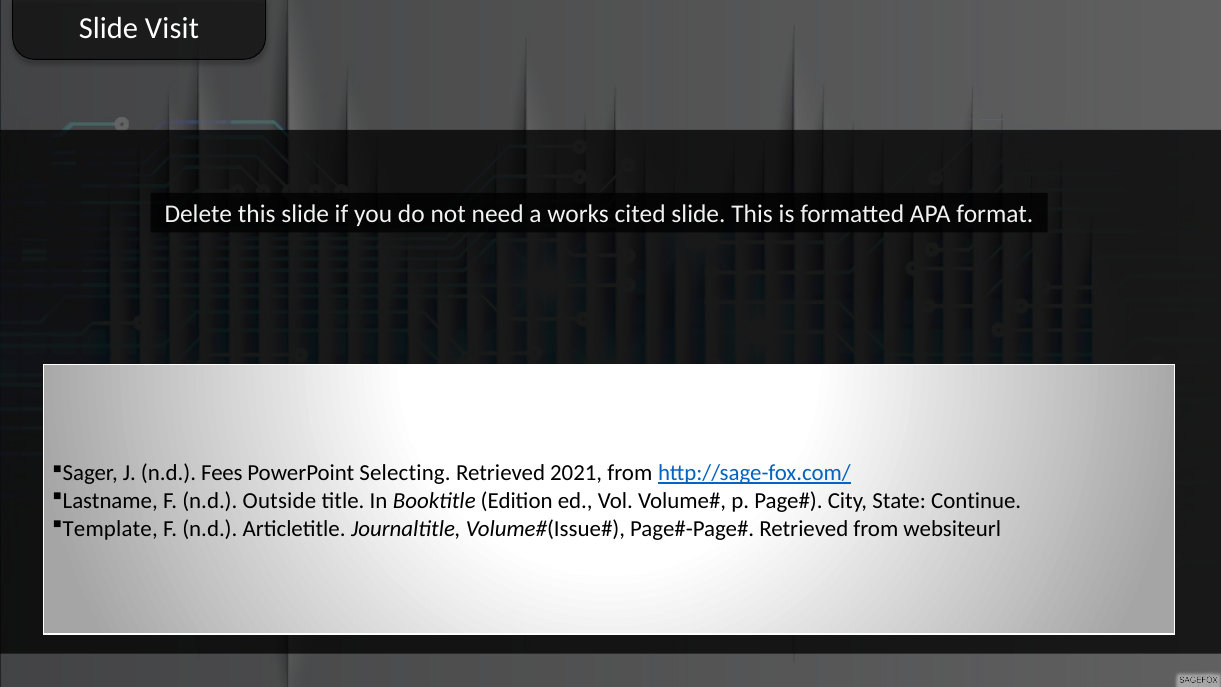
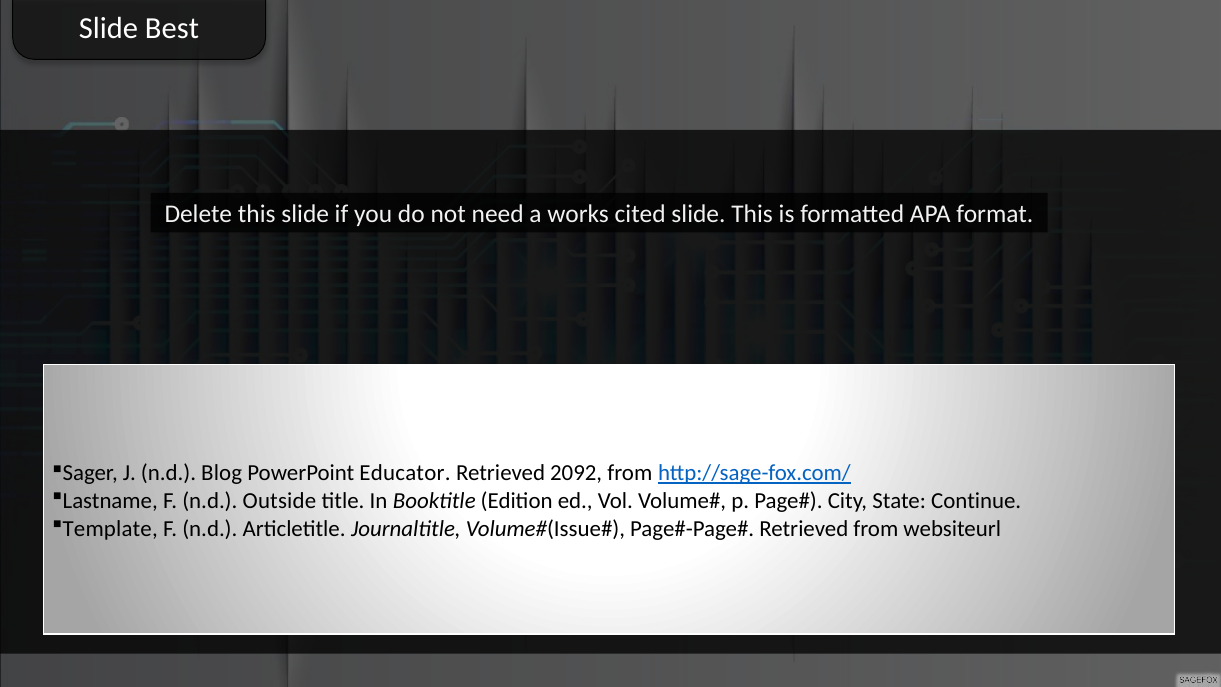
Visit: Visit -> Best (172, 29)
Fees: Fees -> Blog (222, 473)
Selecting: Selecting -> Educator (405, 473)
2021: 2021 -> 2092 (576, 473)
